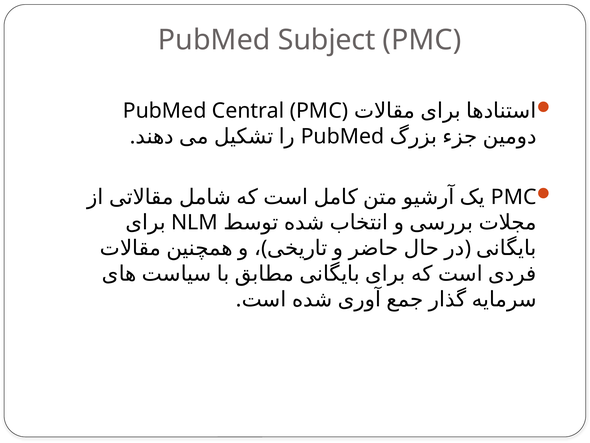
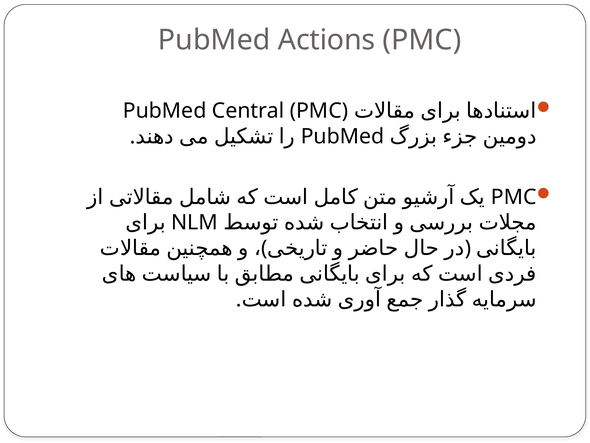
Subject: Subject -> Actions (327, 40)
